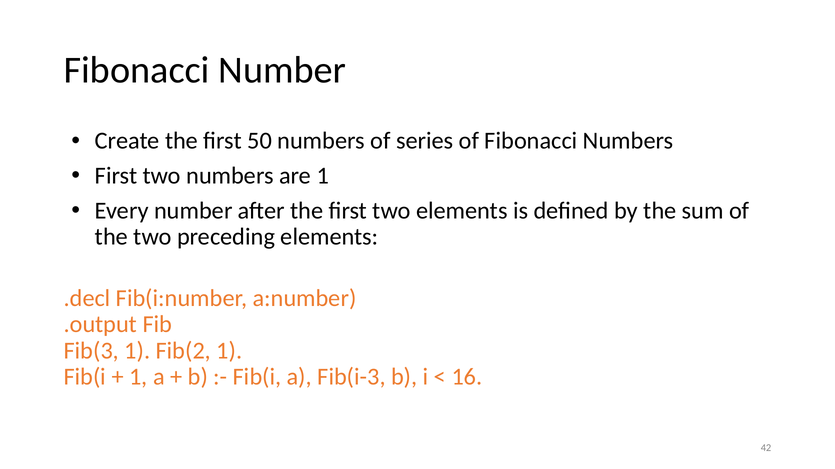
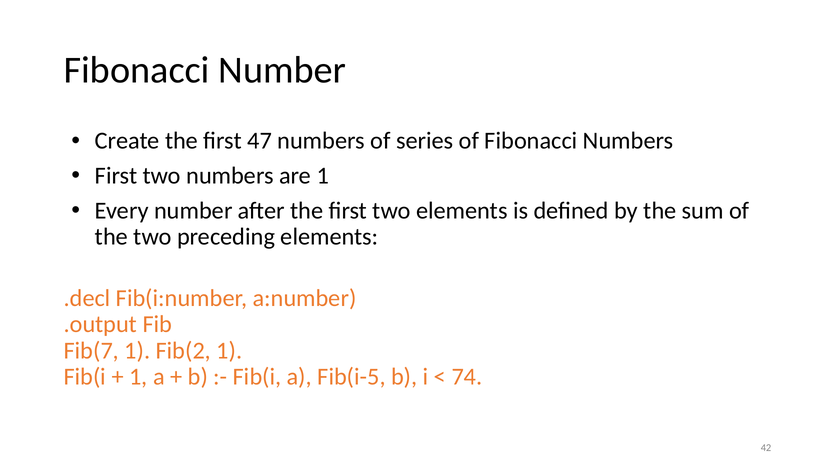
50: 50 -> 47 (260, 141)
Fib(3: Fib(3 -> Fib(7 (91, 351)
Fib(i-3: Fib(i-3 -> Fib(i-5 (352, 377)
16: 16 -> 74 (467, 377)
